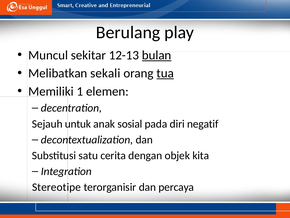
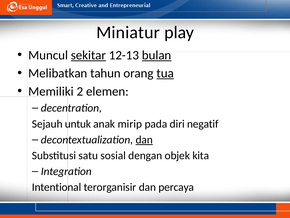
Berulang: Berulang -> Miniatur (128, 32)
sekitar underline: none -> present (88, 55)
sekali: sekali -> tahun (105, 73)
1: 1 -> 2 (80, 91)
sosial: sosial -> mirip (130, 124)
dan underline: none -> present (144, 139)
cerita: cerita -> sosial (113, 155)
Stereotipe: Stereotipe -> Intentional (57, 187)
